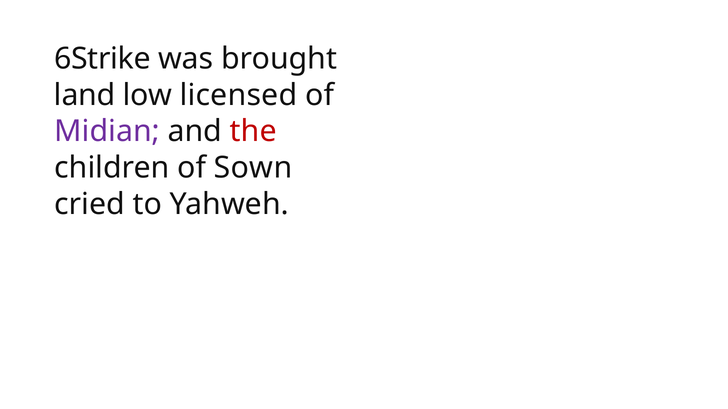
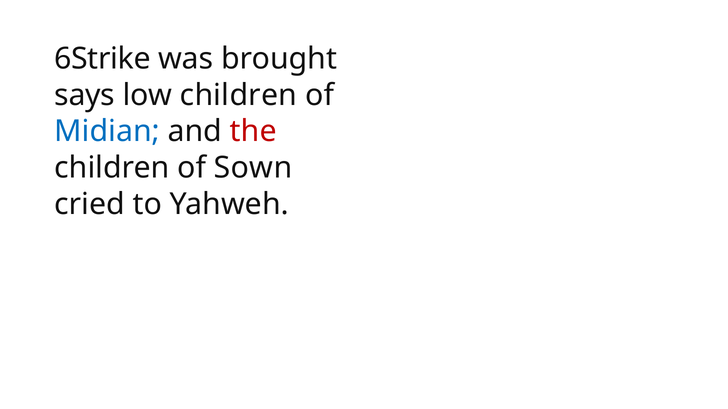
land: land -> says (85, 95)
low licensed: licensed -> children (238, 95)
Midian colour: purple -> blue (107, 132)
